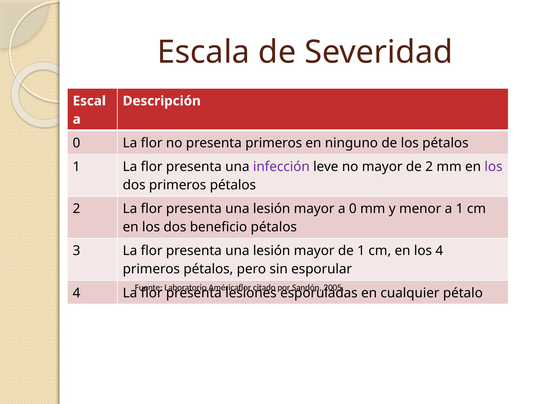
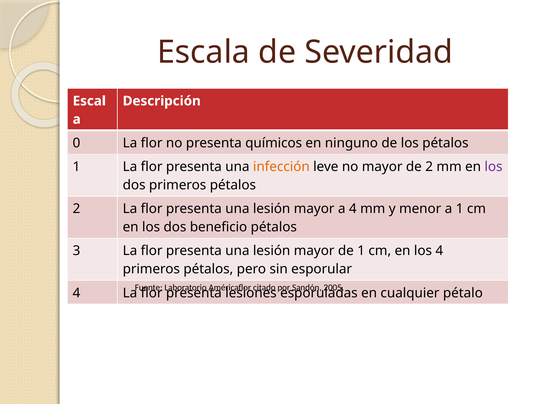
presenta primeros: primeros -> químicos (274, 143)
infección colour: purple -> orange (281, 167)
a 0: 0 -> 4 (353, 209)
